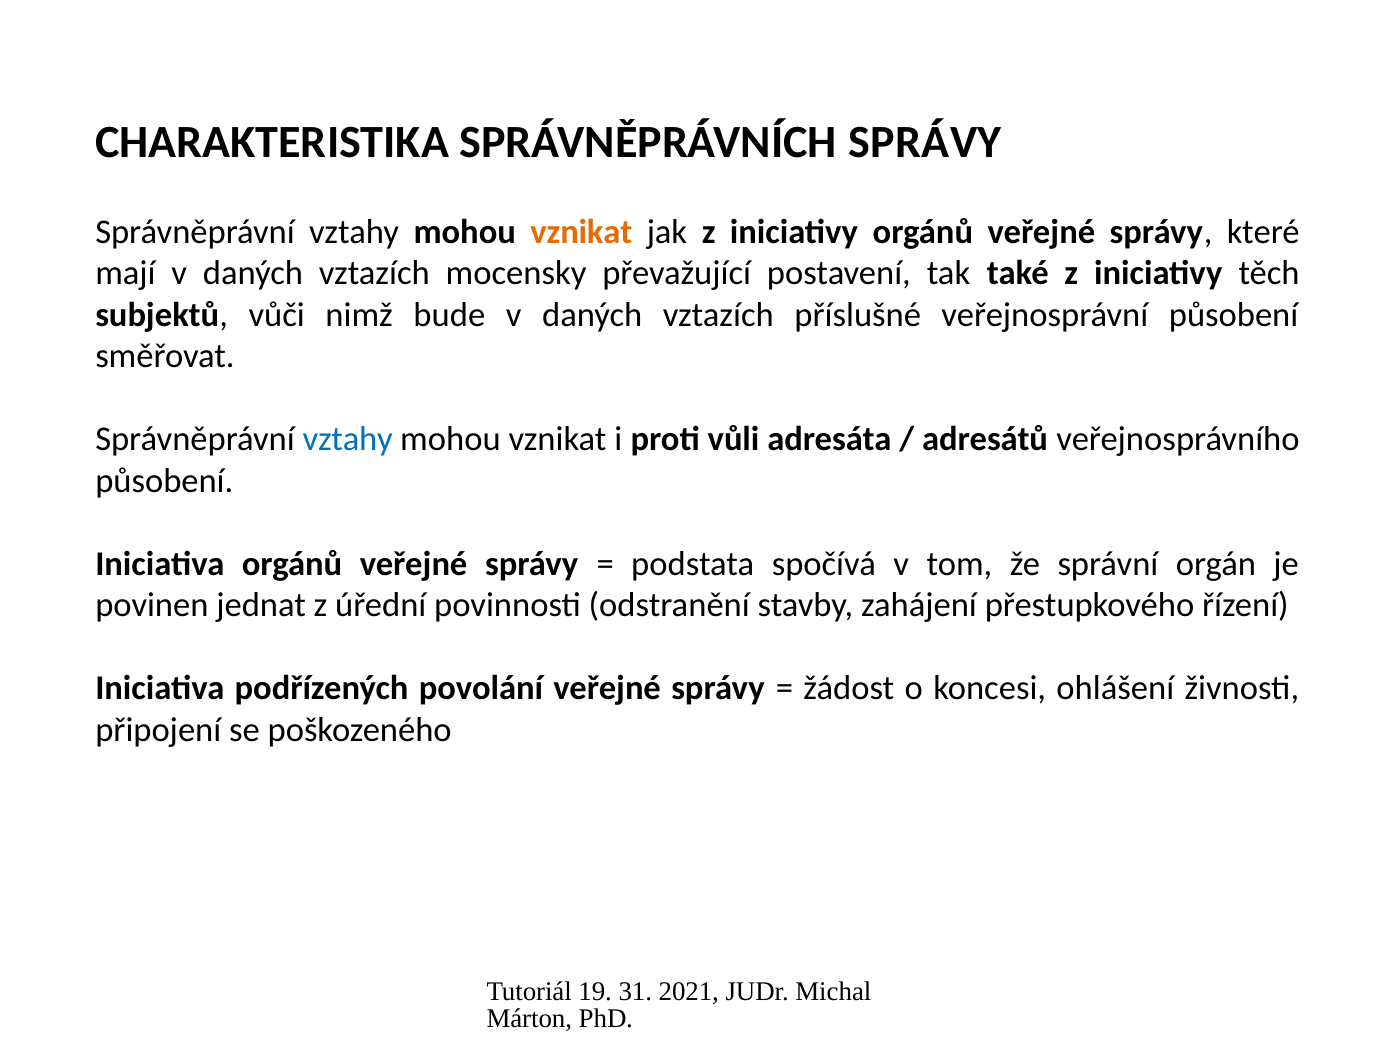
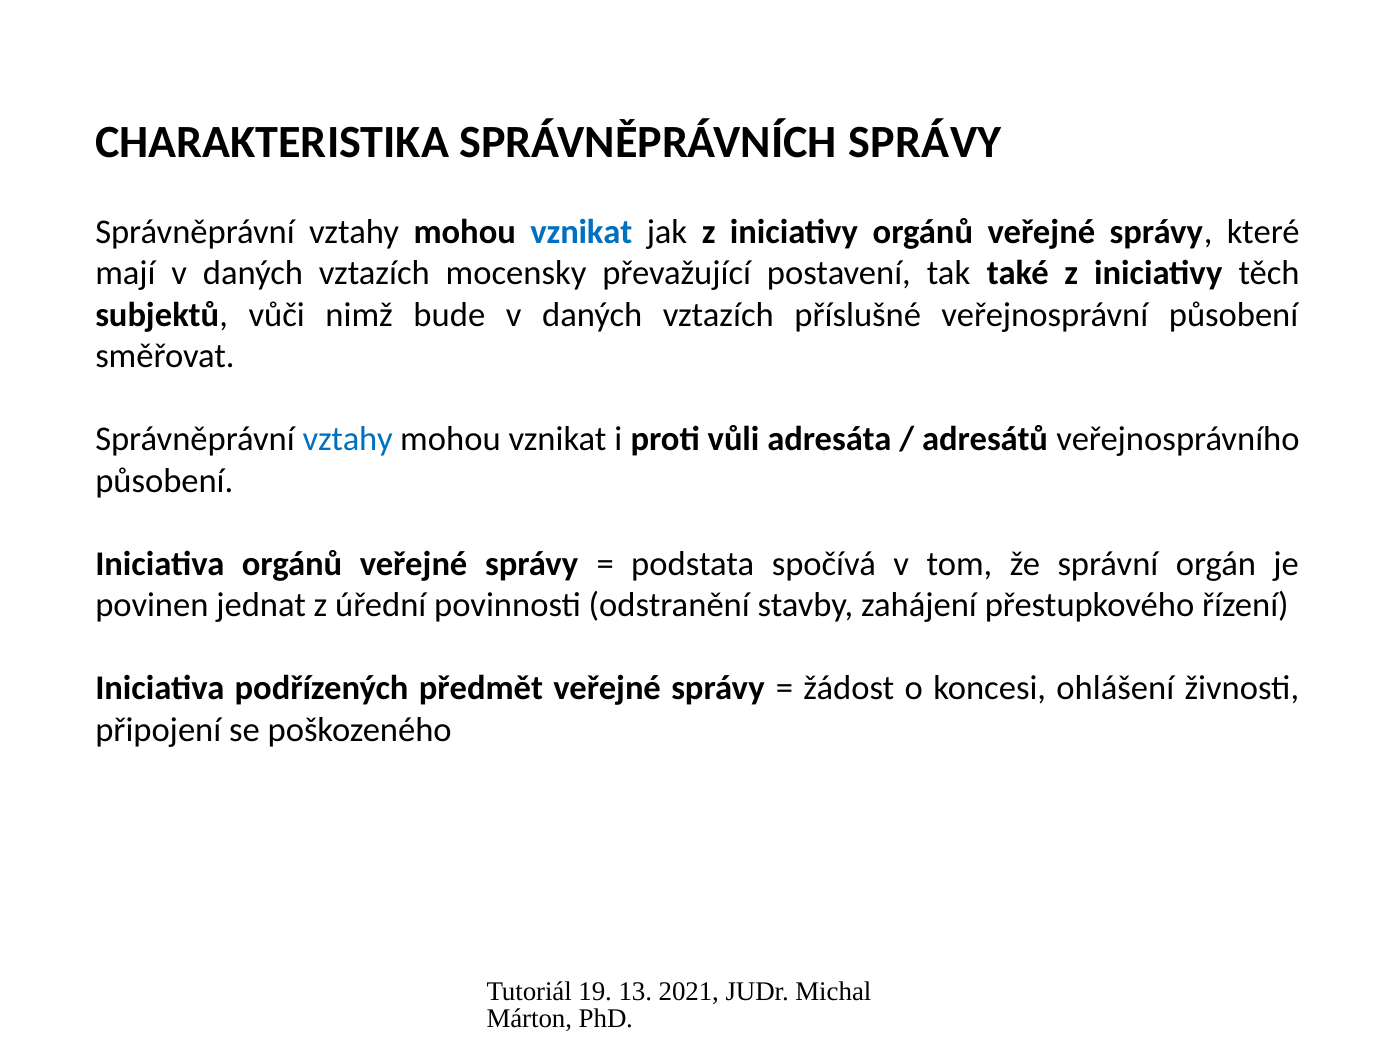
vznikat colour: orange -> blue (581, 232)
povolání: povolání -> předmět (481, 688)
31: 31 -> 13 (635, 992)
